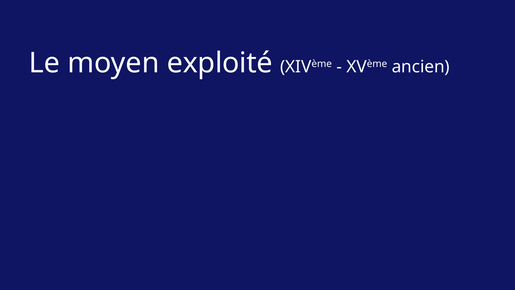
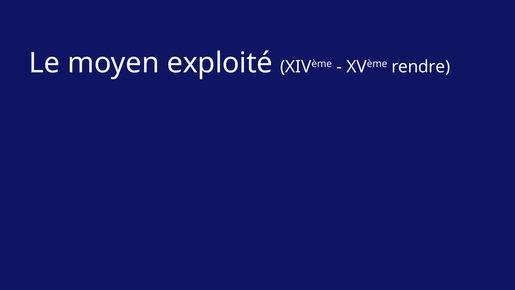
ancien: ancien -> rendre (421, 67)
